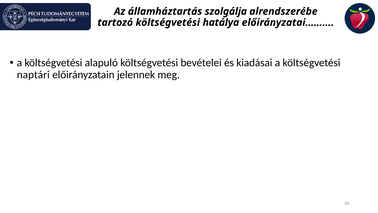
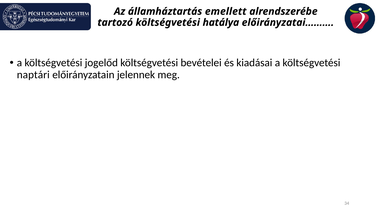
szolgálja: szolgálja -> emellett (226, 11)
alapuló: alapuló -> jogelőd (101, 63)
